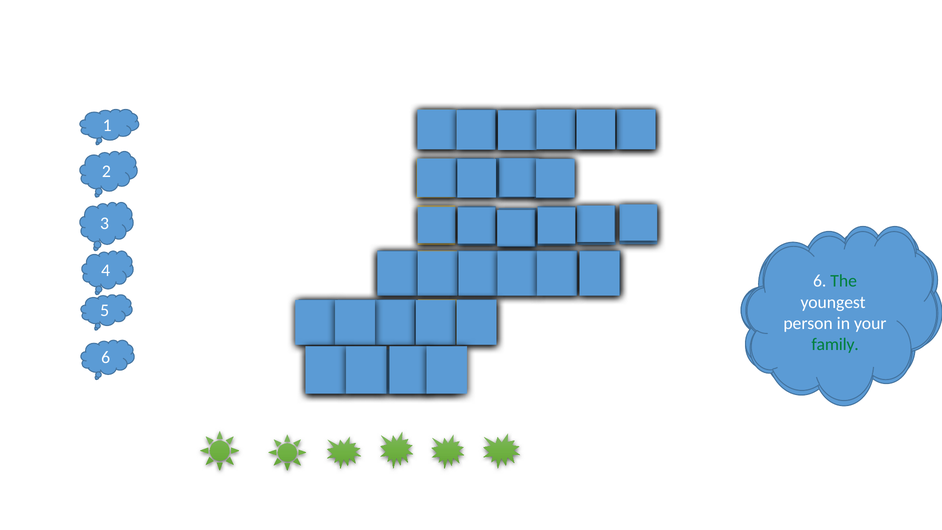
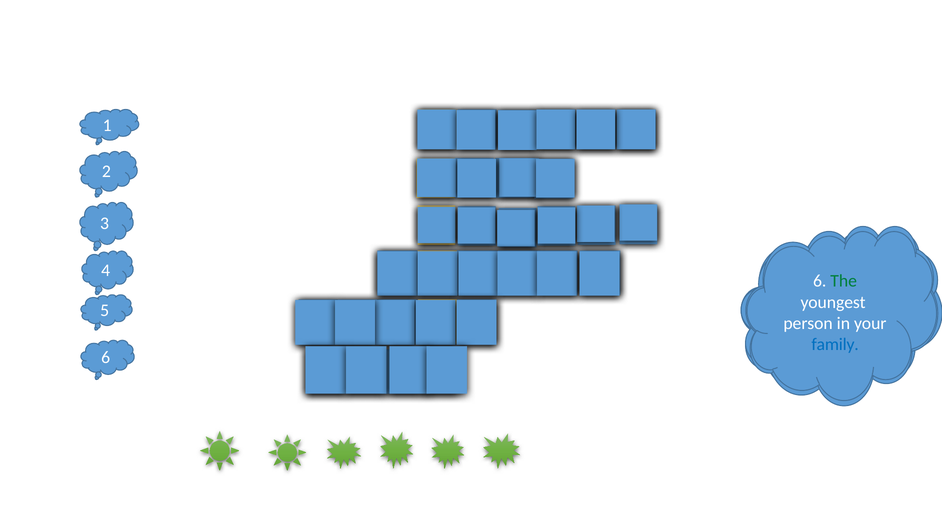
family colour: green -> blue (835, 344)
